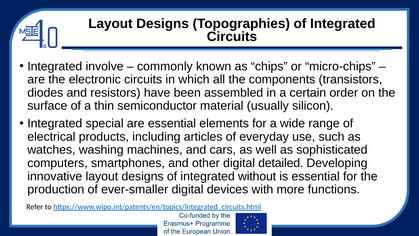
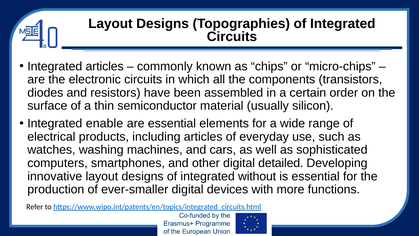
Integrated involve: involve -> articles (105, 66)
special: special -> enable (105, 123)
